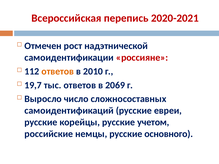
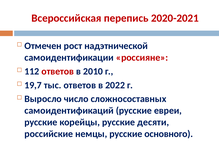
ответов colour: orange -> red (58, 71)
2069: 2069 -> 2022 (115, 85)
учетом: учетом -> десяти (153, 122)
